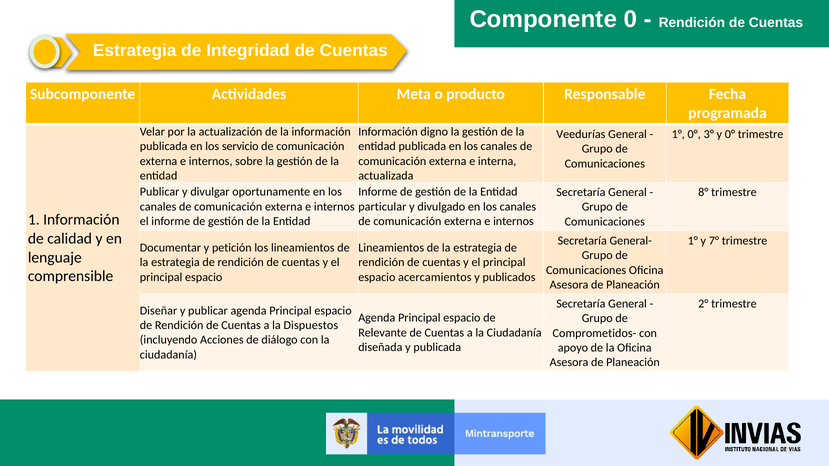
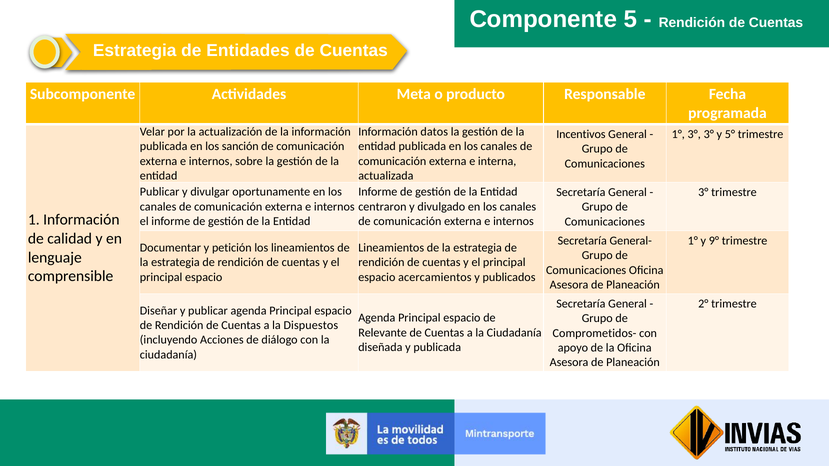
0: 0 -> 5 (630, 19)
Integridad: Integridad -> Entidades (248, 51)
digno: digno -> datos (434, 132)
Veedurías: Veedurías -> Incentivos (581, 134)
1° 0°: 0° -> 3° (694, 134)
y 0°: 0° -> 5° (730, 134)
servicio: servicio -> sanción (240, 147)
8°: 8° -> 3° (703, 192)
particular: particular -> centraron (382, 207)
7°: 7° -> 9° (714, 241)
